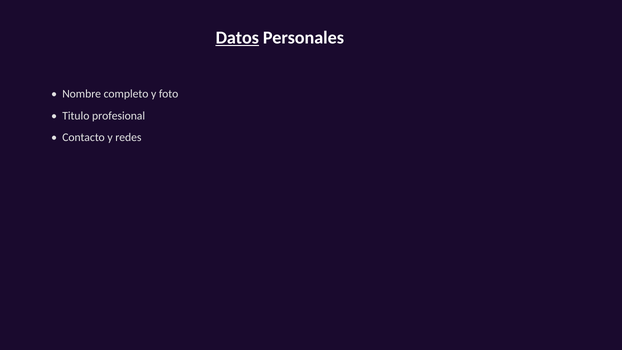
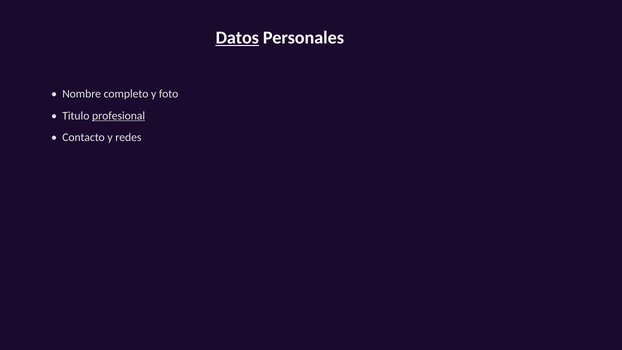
profesional underline: none -> present (119, 116)
